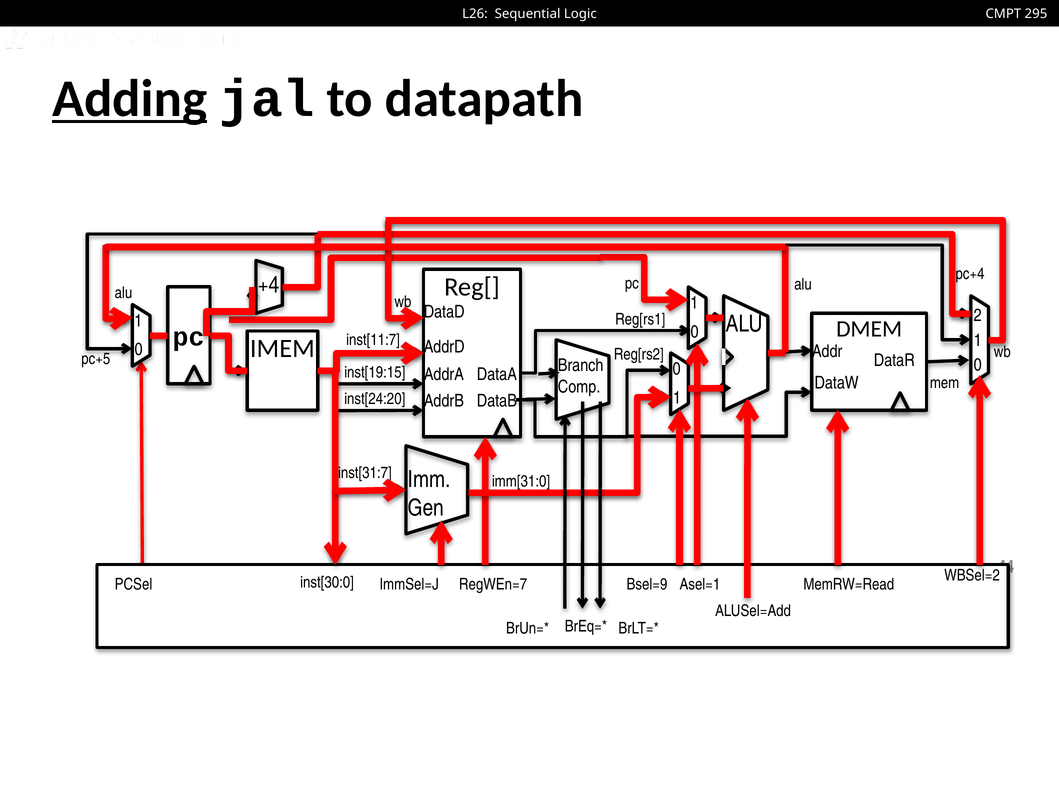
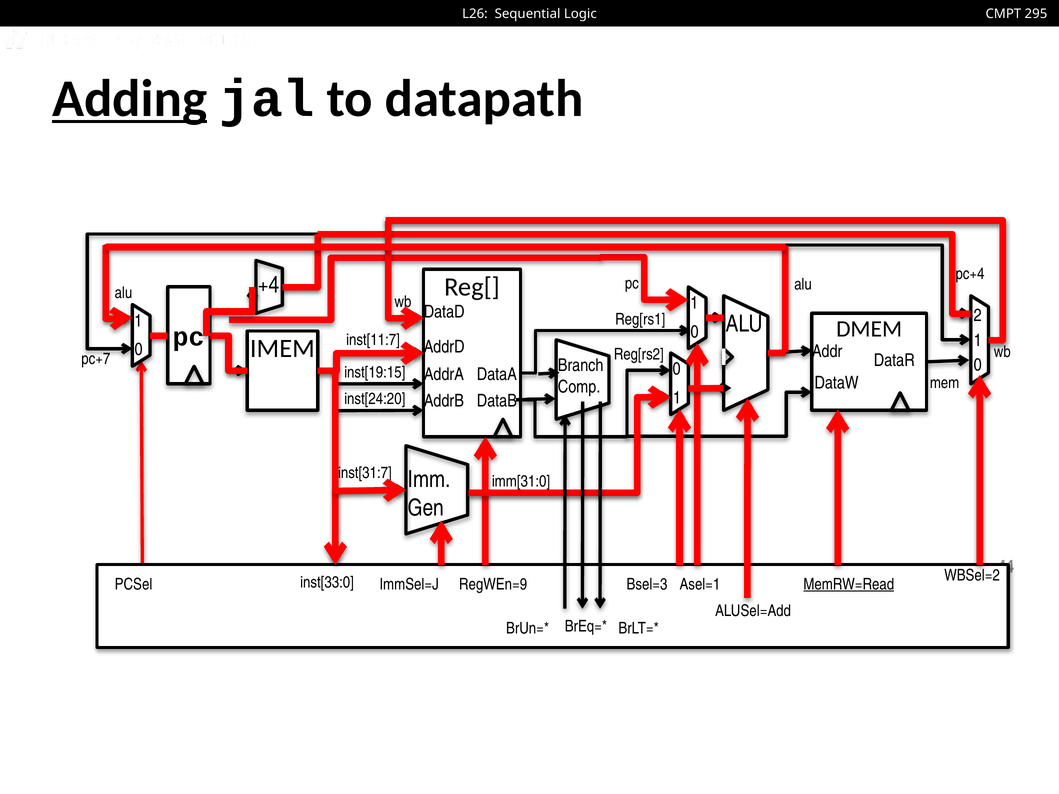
pc+5: pc+5 -> pc+7 (96, 359)
inst[30:0: inst[30:0 -> inst[33:0 (327, 582)
RegWEn=7: RegWEn=7 -> RegWEn=9 (493, 584)
Bsel=9: Bsel=9 -> Bsel=3 (647, 584)
MemRW=Read underline: none -> present (849, 584)
